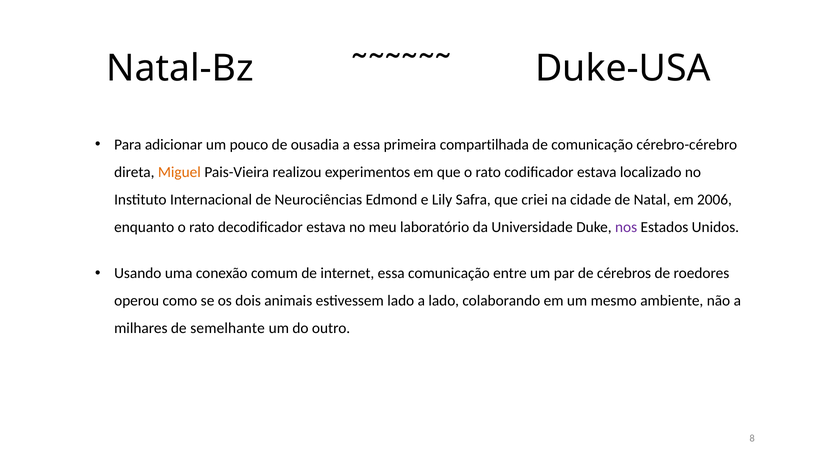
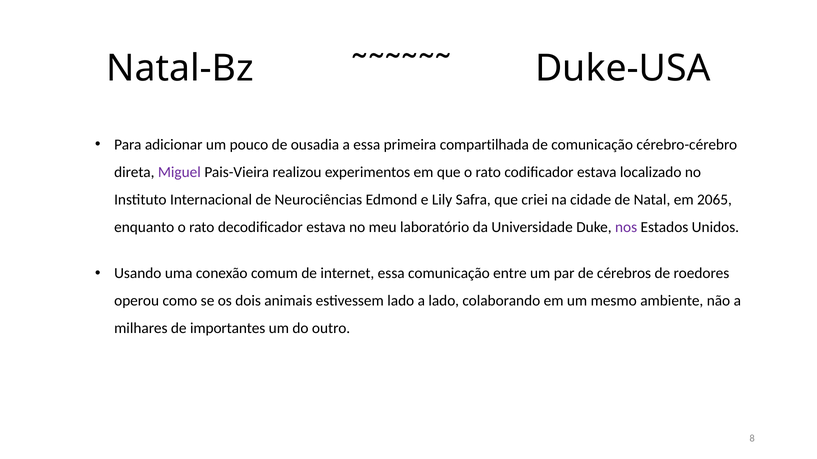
Miguel colour: orange -> purple (179, 172)
2006: 2006 -> 2065 (714, 200)
semelhante: semelhante -> importantes (228, 329)
